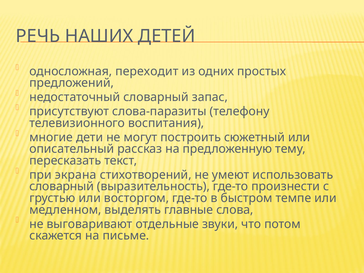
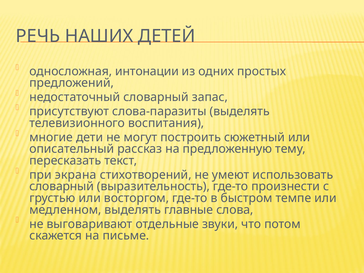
переходит: переходит -> интонации (147, 71)
слова-паразиты телефону: телефону -> выделять (240, 111)
